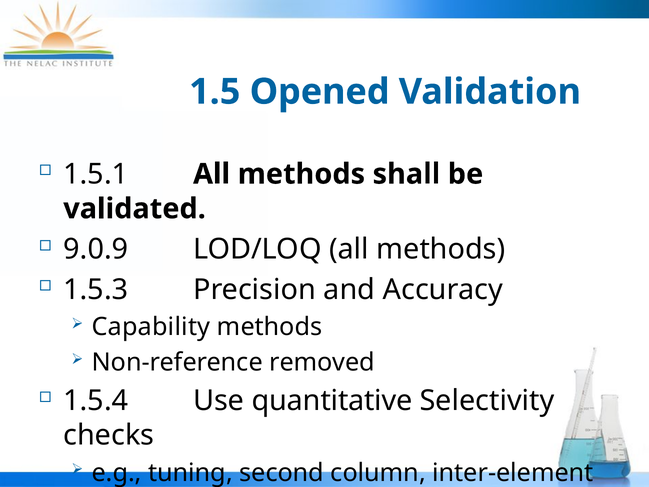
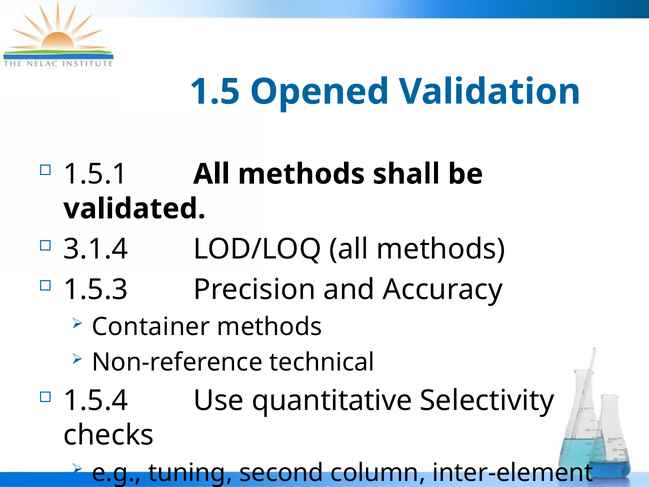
9.0.9: 9.0.9 -> 3.1.4 (96, 249)
Capability: Capability -> Container (151, 327)
removed: removed -> technical (322, 362)
